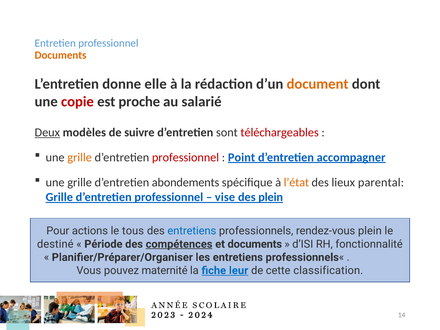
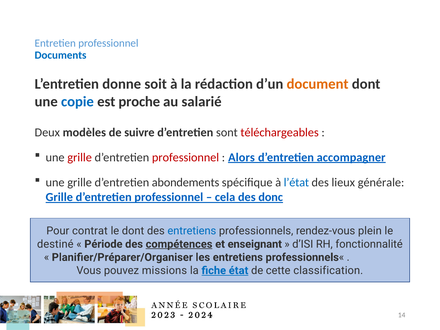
Documents colour: orange -> blue (61, 55)
elle: elle -> soit (156, 84)
copie colour: red -> blue (77, 102)
Deux underline: present -> none (47, 132)
grille colour: orange -> red (80, 157)
Point: Point -> Alors (242, 157)
l’état colour: orange -> blue (296, 183)
parental: parental -> générale (381, 183)
vise: vise -> cela (225, 197)
des plein: plein -> donc (271, 197)
actions: actions -> contrat (90, 231)
le tous: tous -> dont (133, 231)
et documents: documents -> enseignant (255, 244)
maternité: maternité -> missions (164, 270)
leur: leur -> état (239, 270)
